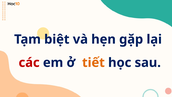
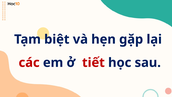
tiết colour: orange -> red (93, 62)
